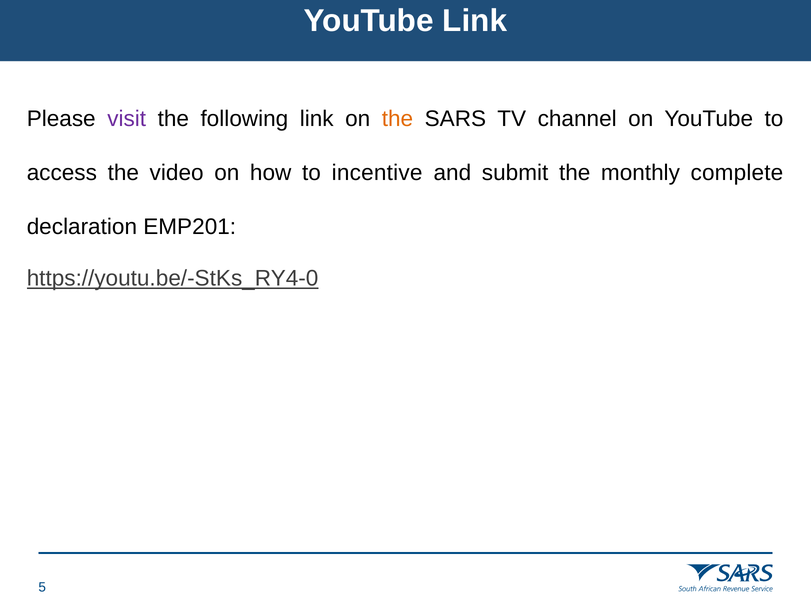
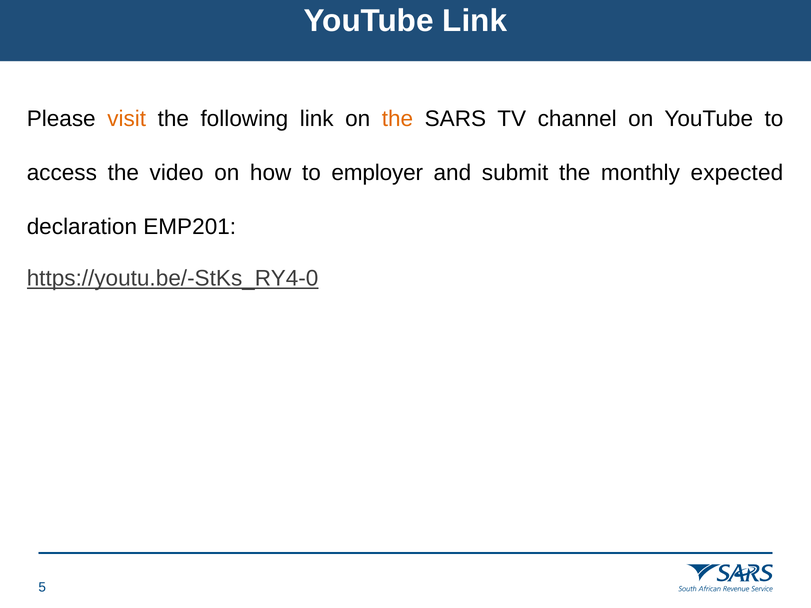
visit colour: purple -> orange (127, 119)
incentive: incentive -> employer (377, 173)
complete: complete -> expected (737, 173)
